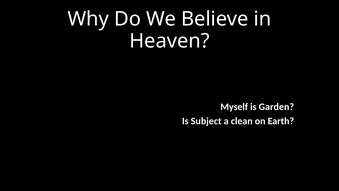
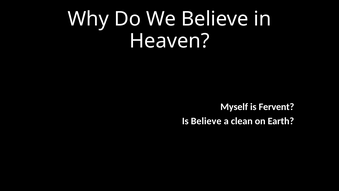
Garden: Garden -> Fervent (276, 107)
Is Subject: Subject -> Believe (206, 121)
